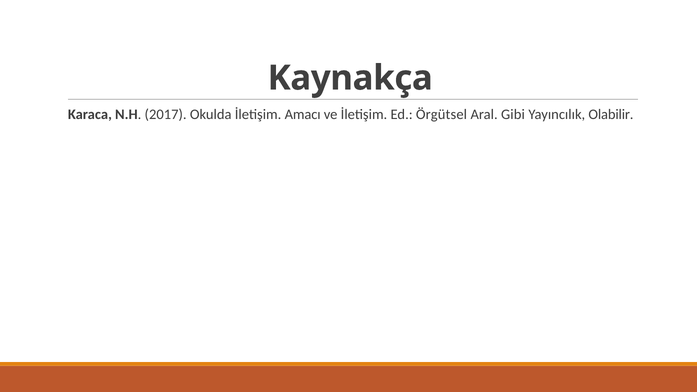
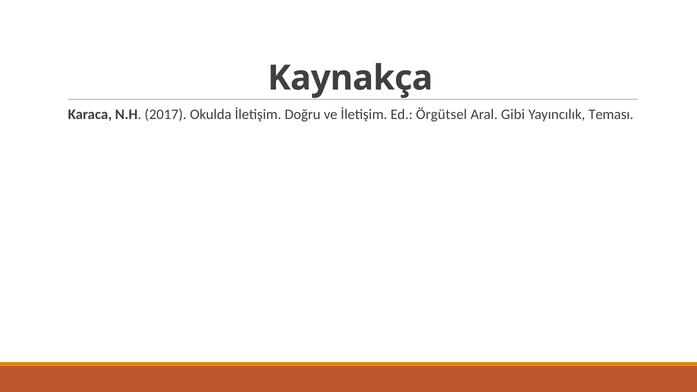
Amacı: Amacı -> Doğru (303, 114)
Olabilir: Olabilir -> Teması (611, 114)
